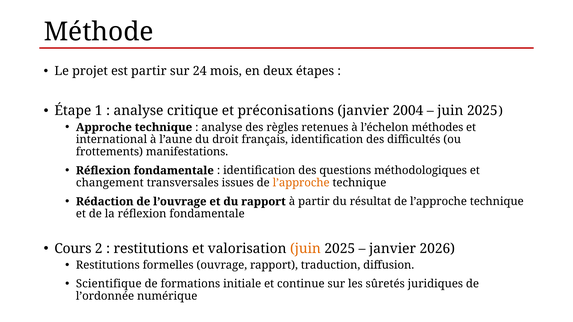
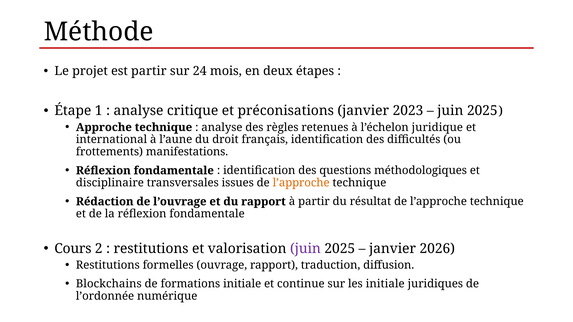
2004: 2004 -> 2023 (408, 111)
méthodes: méthodes -> juridique (437, 127)
changement: changement -> disciplinaire (110, 183)
juin colour: orange -> purple (305, 249)
Scientifique: Scientifique -> Blockchains (109, 284)
les sûretés: sûretés -> initiale (385, 284)
